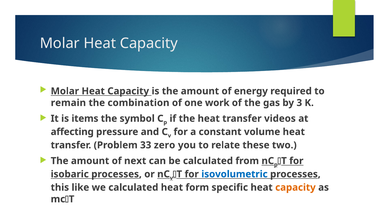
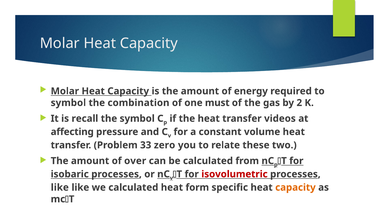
remain: remain -> symbol (68, 103)
work: work -> must (217, 103)
3: 3 -> 2 (299, 103)
items: items -> recall (85, 118)
next: next -> over (135, 161)
isovolumetric colour: blue -> red (234, 174)
this: this -> like (60, 187)
